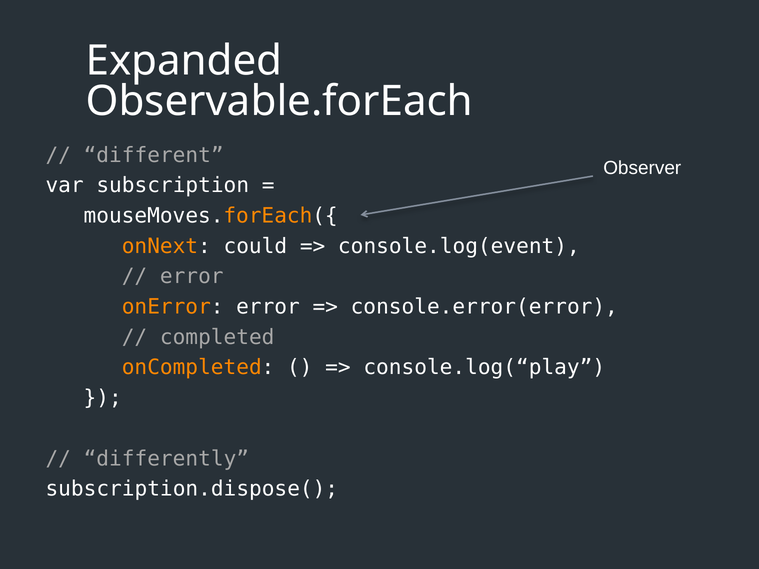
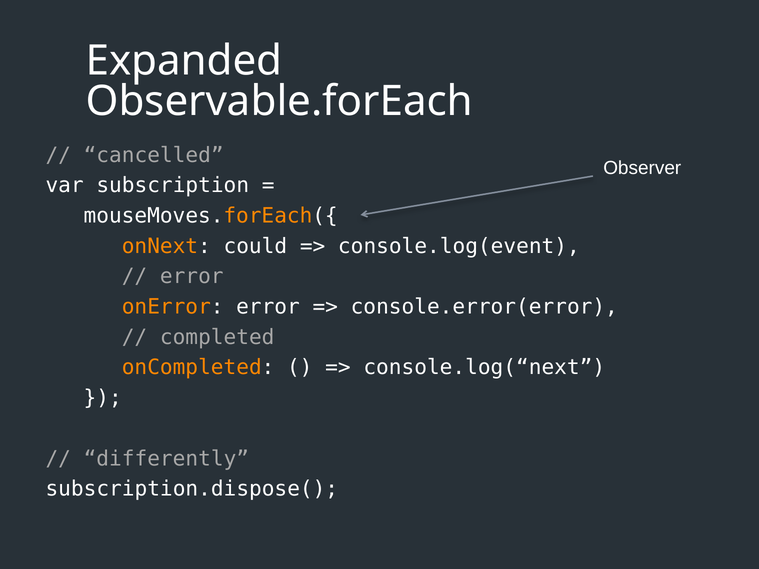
different: different -> cancelled (154, 155)
console.log(“play: console.log(“play -> console.log(“next (484, 368)
